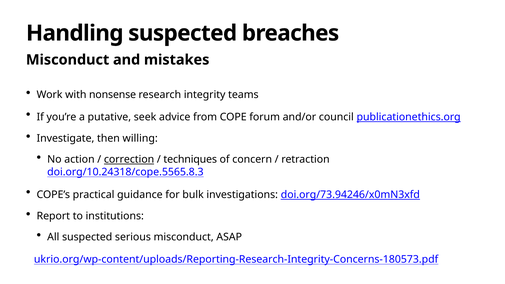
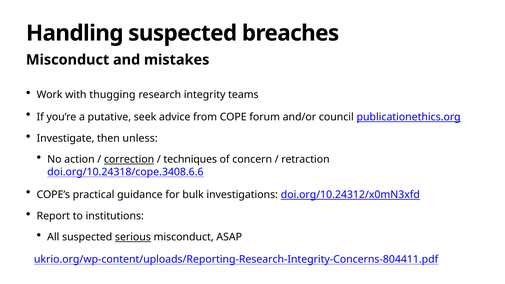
nonsense: nonsense -> thugging (112, 95)
willing: willing -> unless (140, 138)
doi.org/10.24318/cope.5565.8.3: doi.org/10.24318/cope.5565.8.3 -> doi.org/10.24318/cope.3408.6.6 (125, 172)
doi.org/73.94246/x0mN3xfd: doi.org/73.94246/x0mN3xfd -> doi.org/10.24312/x0mN3xfd (350, 195)
serious underline: none -> present (133, 237)
ukrio.org/wp-content/uploads/Reporting-Research-Integrity-Concerns-180573.pdf: ukrio.org/wp-content/uploads/Reporting-Research-Integrity-Concerns-180573.pdf -> ukrio.org/wp-content/uploads/Reporting-Research-Integrity-Concerns-804411.pdf (236, 259)
